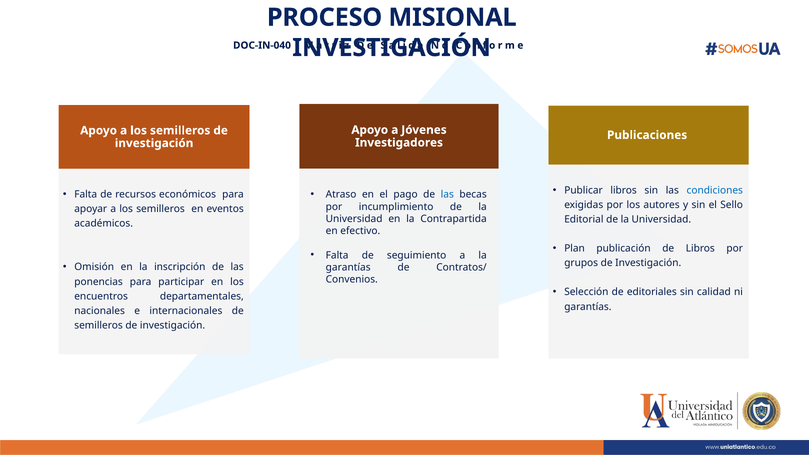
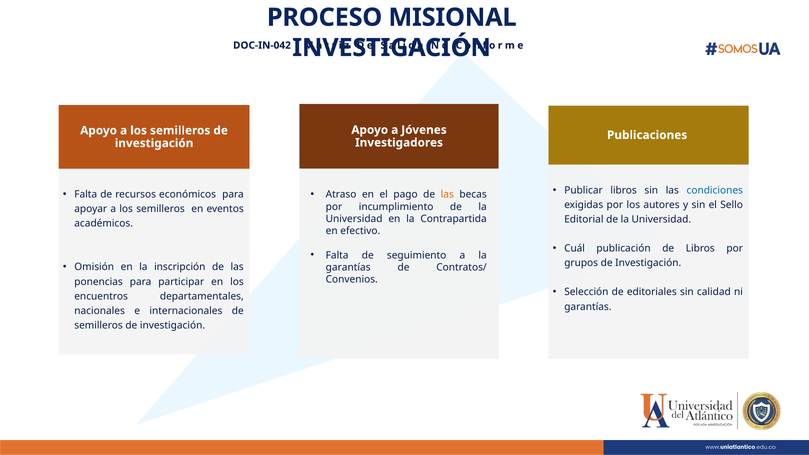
DOC-IN-040: DOC-IN-040 -> DOC-IN-042 (262, 45)
las colour: blue -> orange (447, 195)
Plan: Plan -> Cuál (575, 248)
